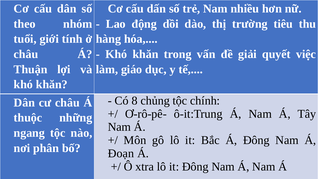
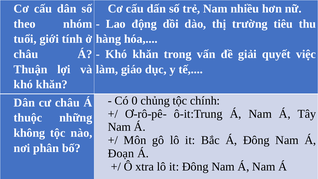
8: 8 -> 0 (135, 101)
ngang: ngang -> không (29, 133)
